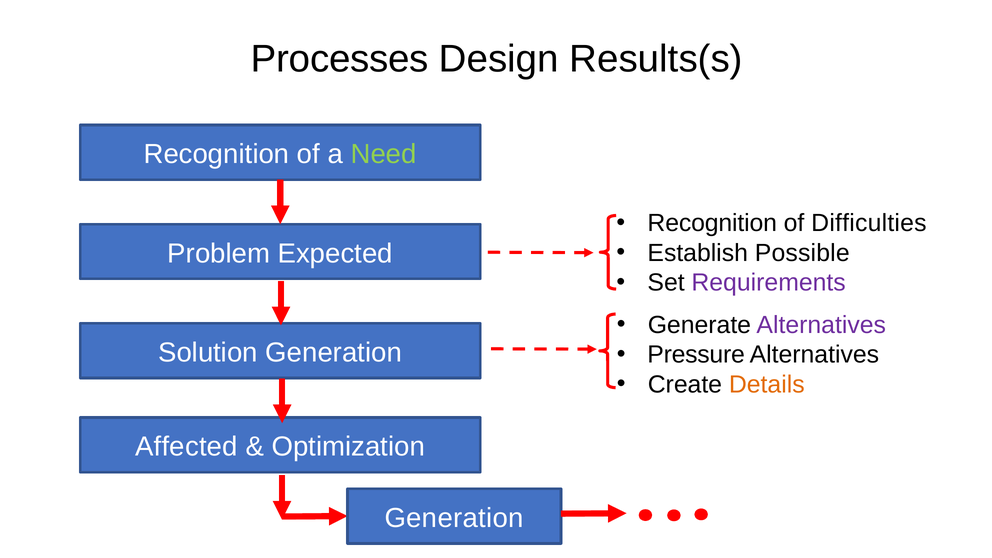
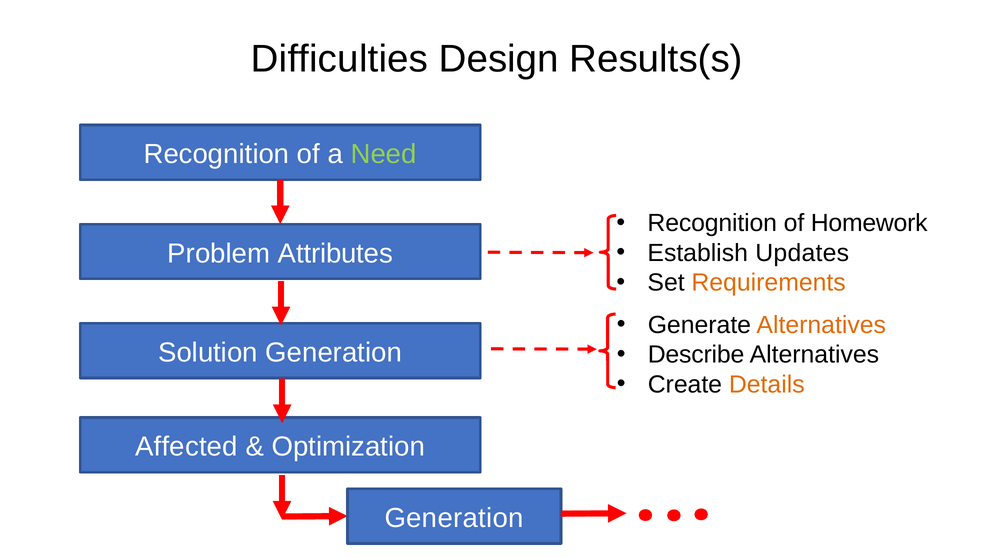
Processes: Processes -> Difficulties (340, 59)
Difficulties: Difficulties -> Homework (869, 223)
Possible: Possible -> Updates (802, 253)
Expected: Expected -> Attributes (335, 253)
Requirements colour: purple -> orange (769, 283)
Alternatives colour: purple -> orange (821, 325)
Pressure: Pressure -> Describe (696, 355)
